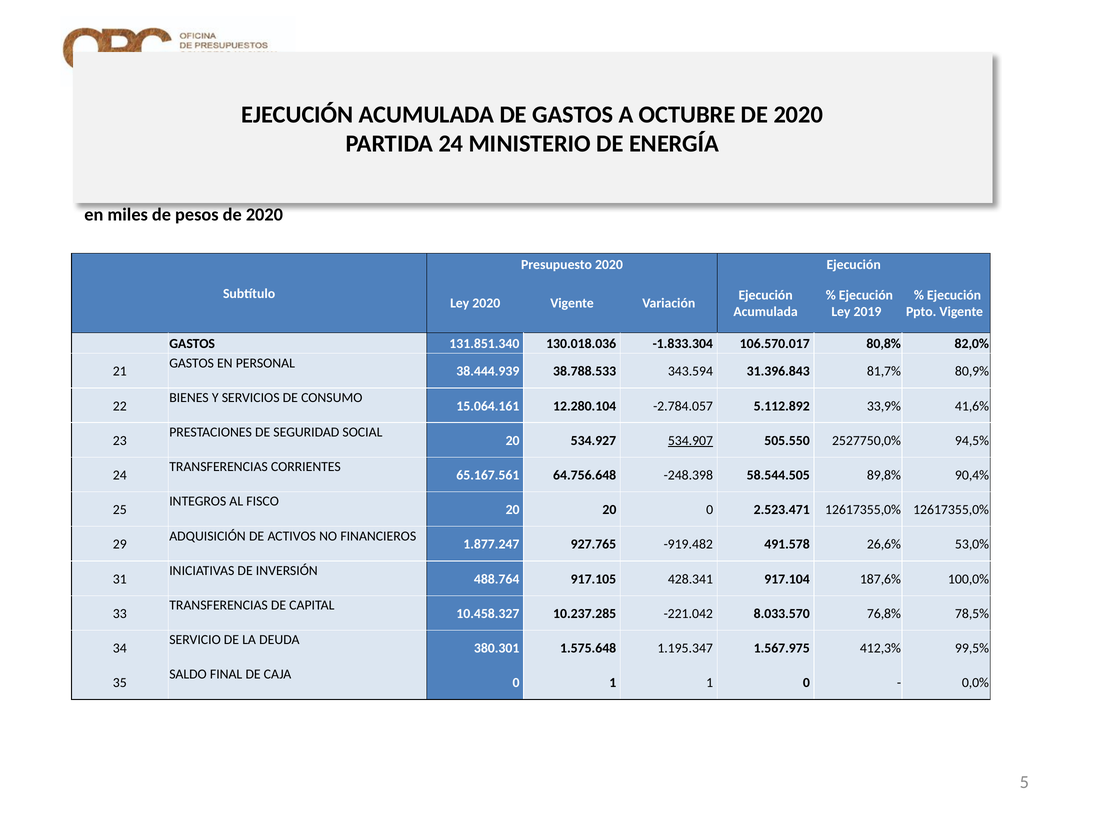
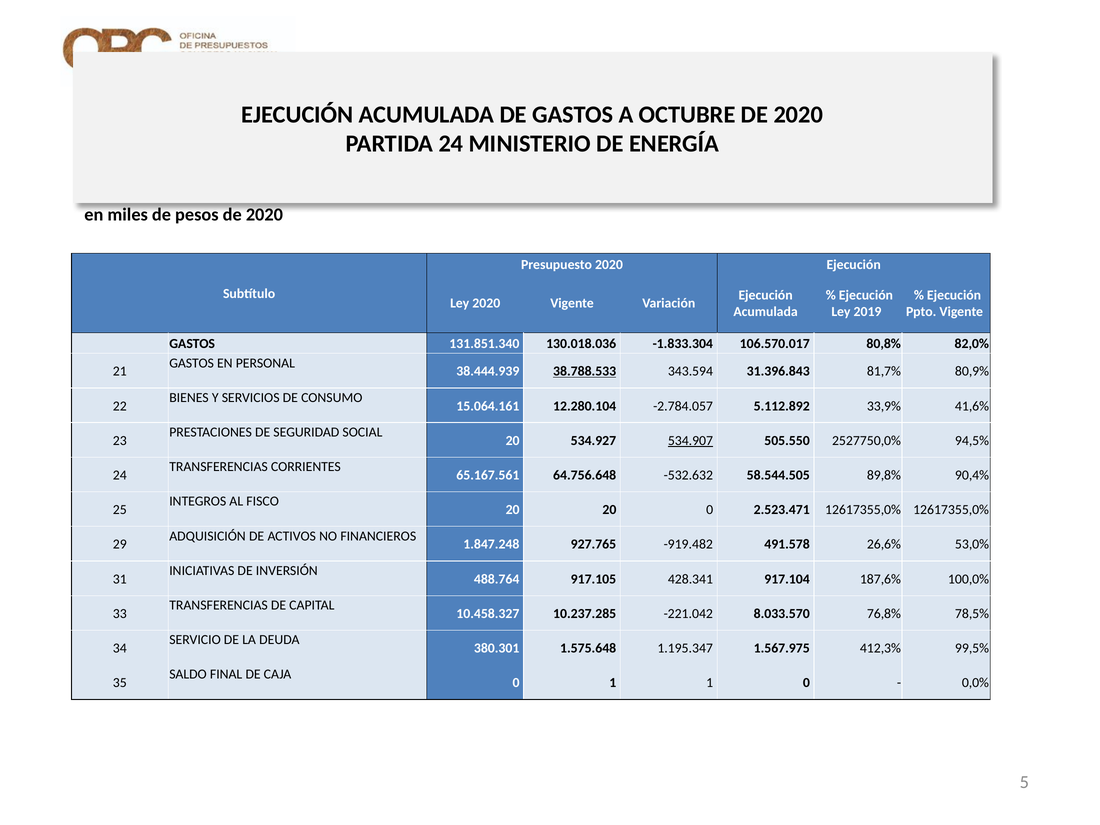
38.788.533 underline: none -> present (585, 371)
-248.398: -248.398 -> -532.632 (688, 475)
1.877.247: 1.877.247 -> 1.847.248 (491, 544)
